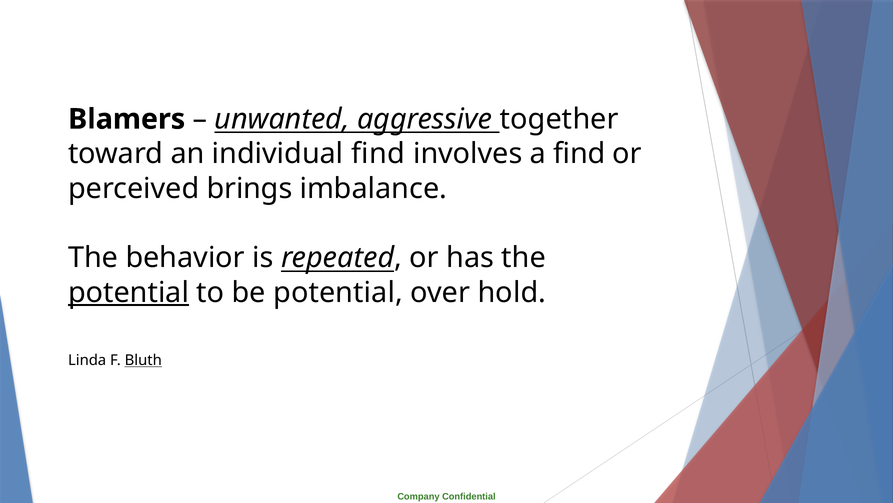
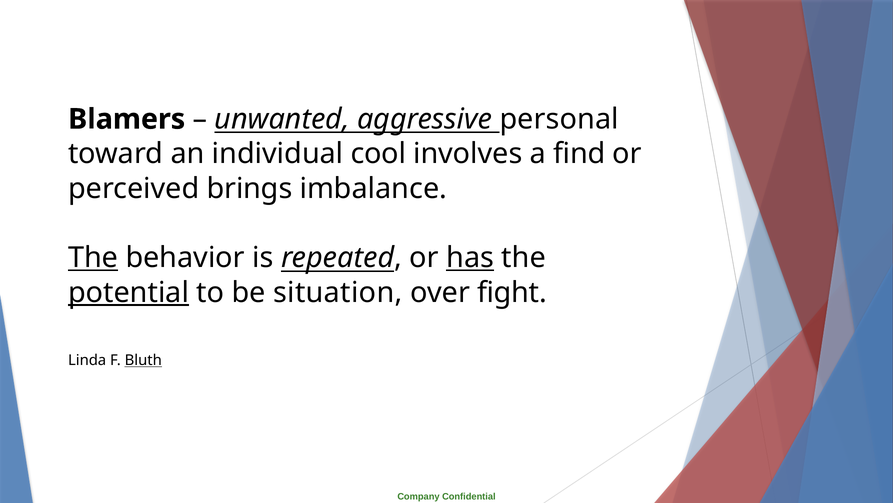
together: together -> personal (559, 119)
individual find: find -> cool (378, 154)
The underline: none -> present (93, 258)
has underline: none -> present (470, 258)
be potential: potential -> situation (338, 292)
hold: hold -> fight (512, 292)
